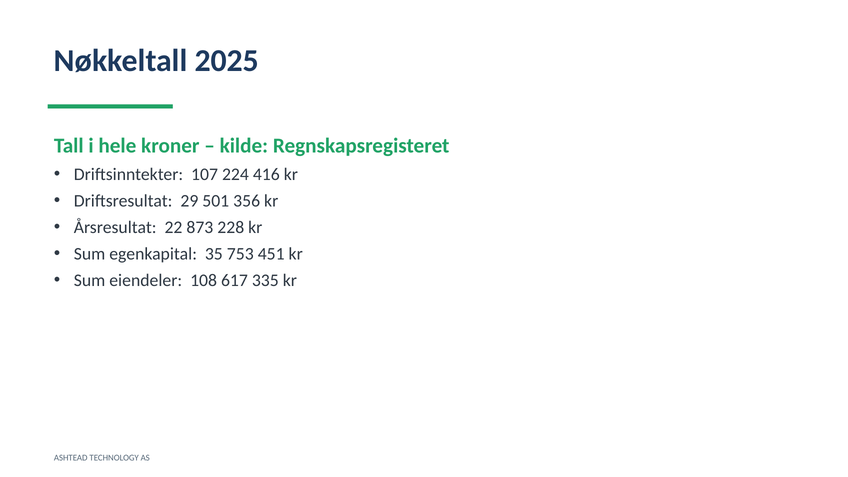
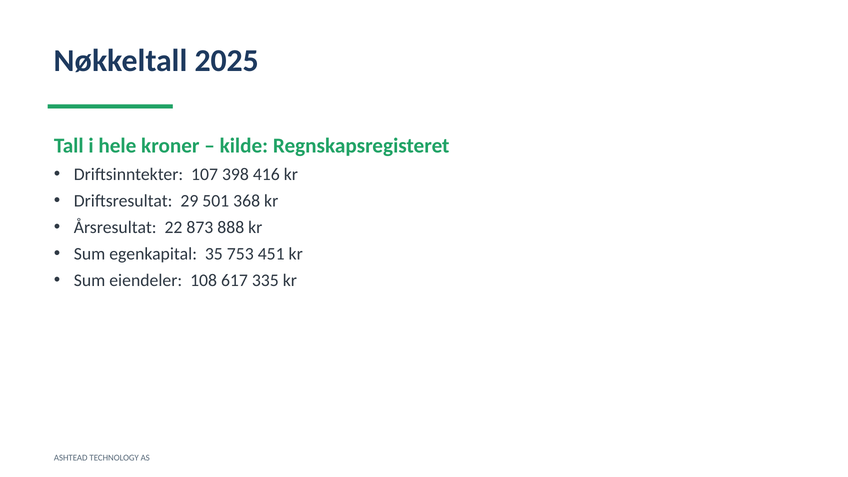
224: 224 -> 398 (235, 174)
356: 356 -> 368 (247, 201)
228: 228 -> 888 (231, 227)
